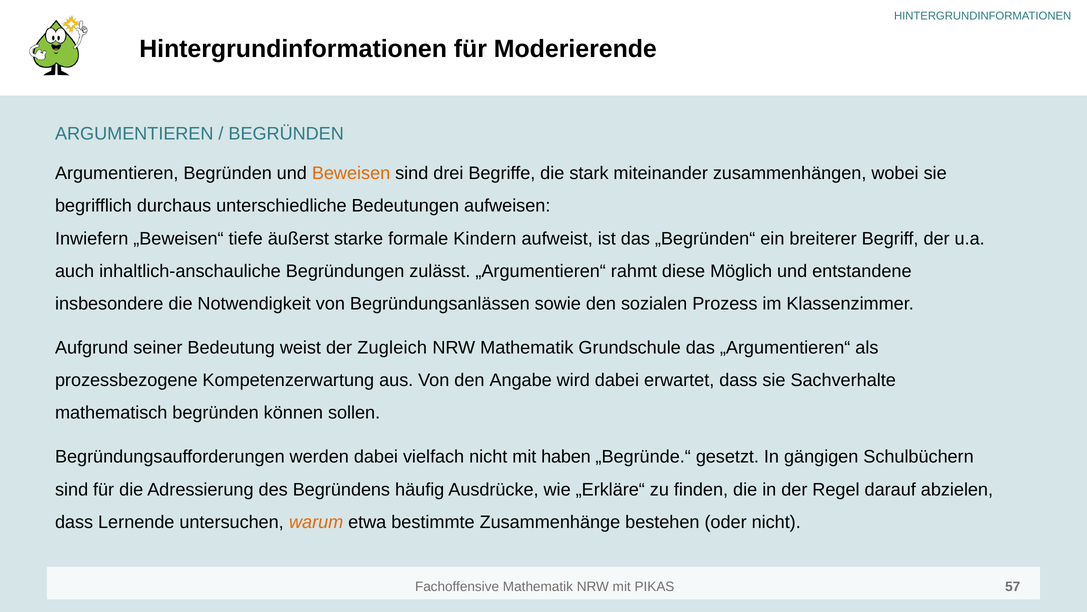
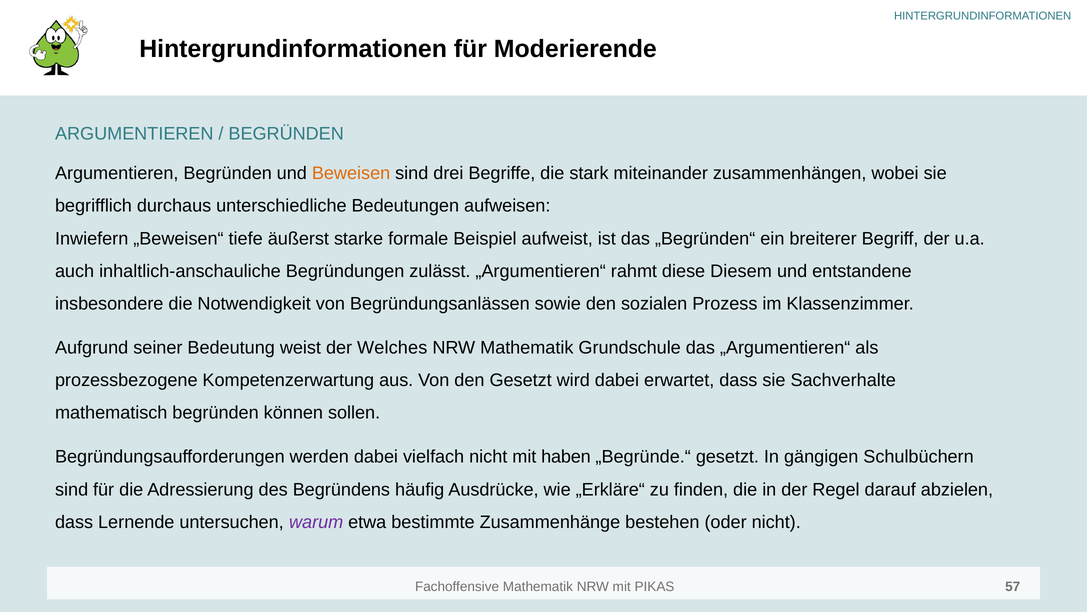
Kindern: Kindern -> Beispiel (485, 238)
Möglich: Möglich -> Diesem (741, 271)
Zugleich: Zugleich -> Welches (392, 347)
den Angabe: Angabe -> Gesetzt (521, 380)
warum colour: orange -> purple (316, 522)
